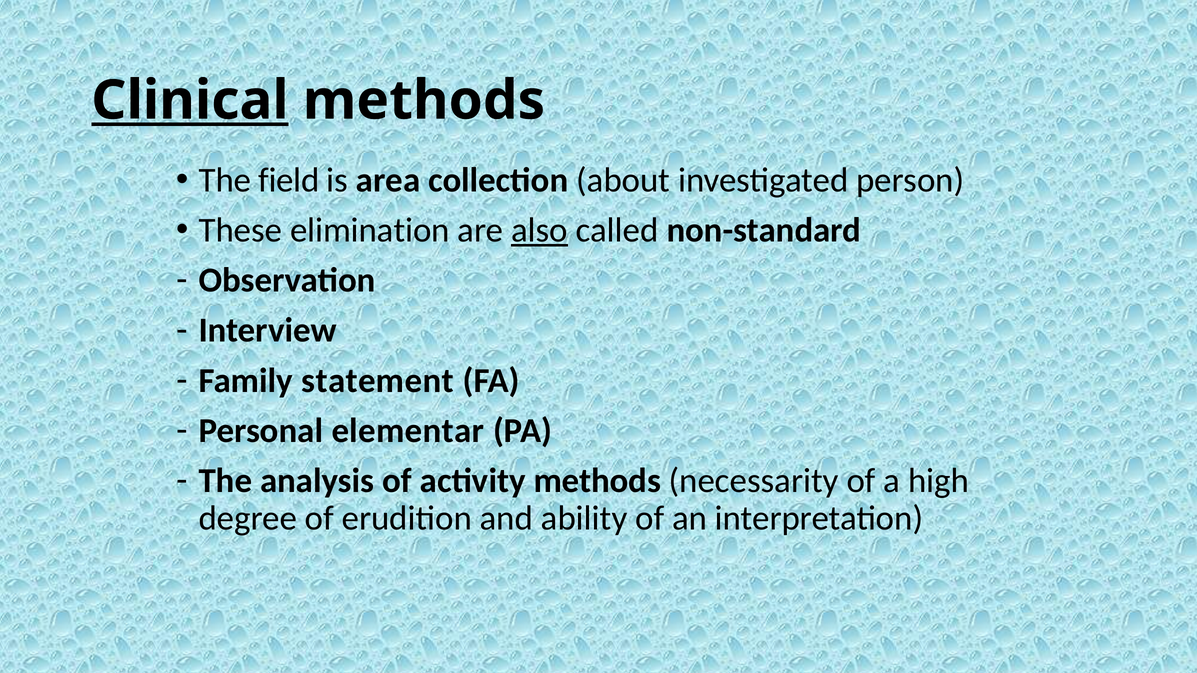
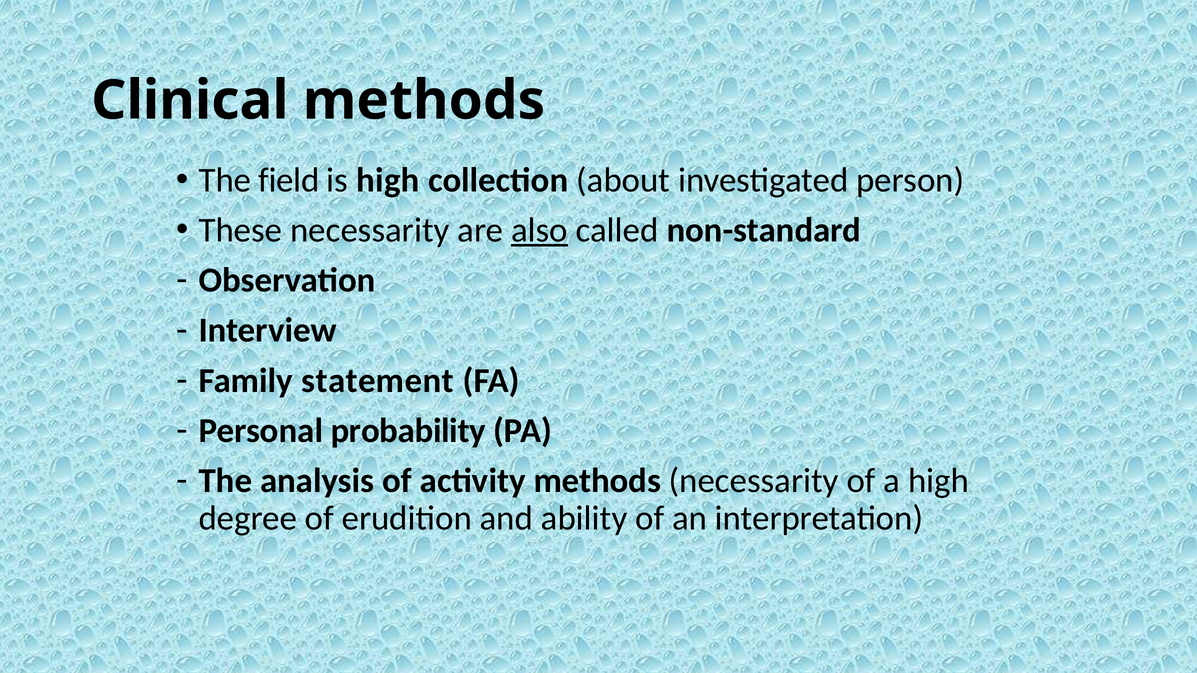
Clinical underline: present -> none (190, 101)
is area: area -> high (388, 180)
These elimination: elimination -> necessarity (370, 230)
elementar: elementar -> probability (408, 431)
